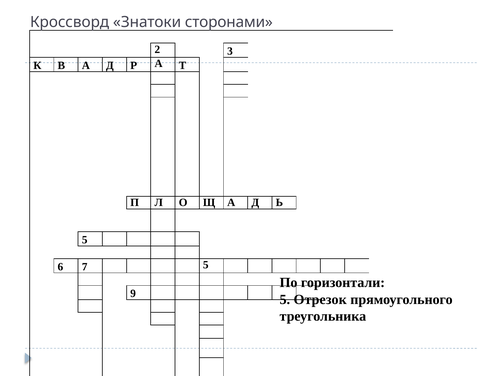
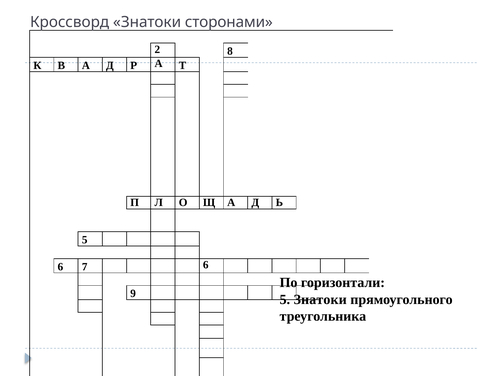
3: 3 -> 8 (230, 51)
7 5: 5 -> 6 (206, 265)
5 Отрезок: Отрезок -> Знатоки (320, 300)
